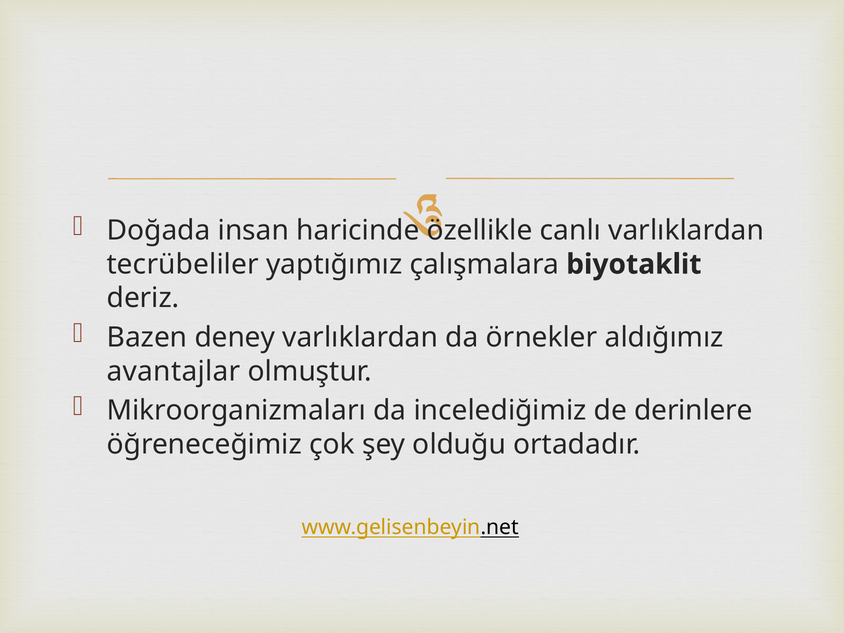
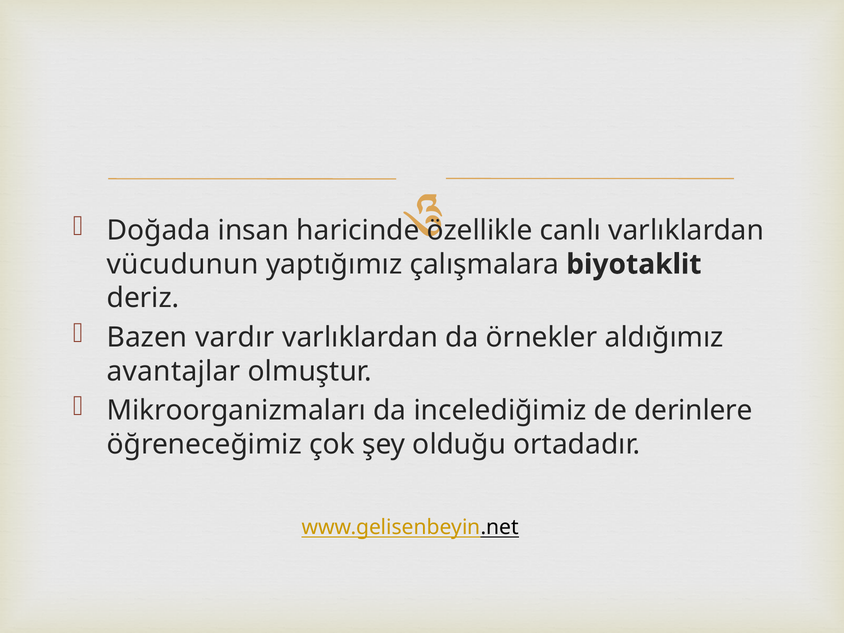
tecrübeliler: tecrübeliler -> vücudunun (183, 264)
deney: deney -> vardır (235, 337)
